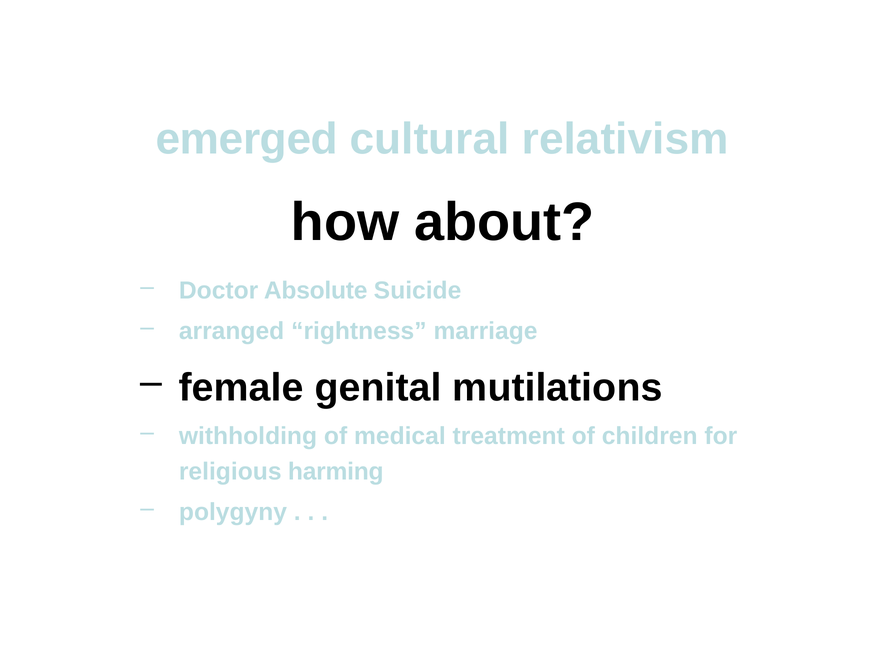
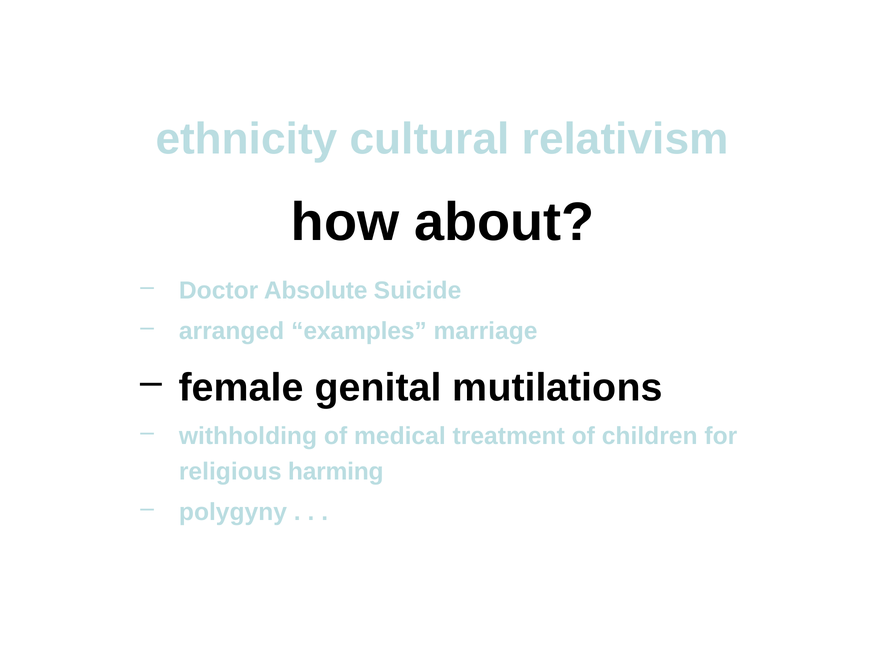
emerged: emerged -> ethnicity (246, 139)
rightness: rightness -> examples (359, 331)
